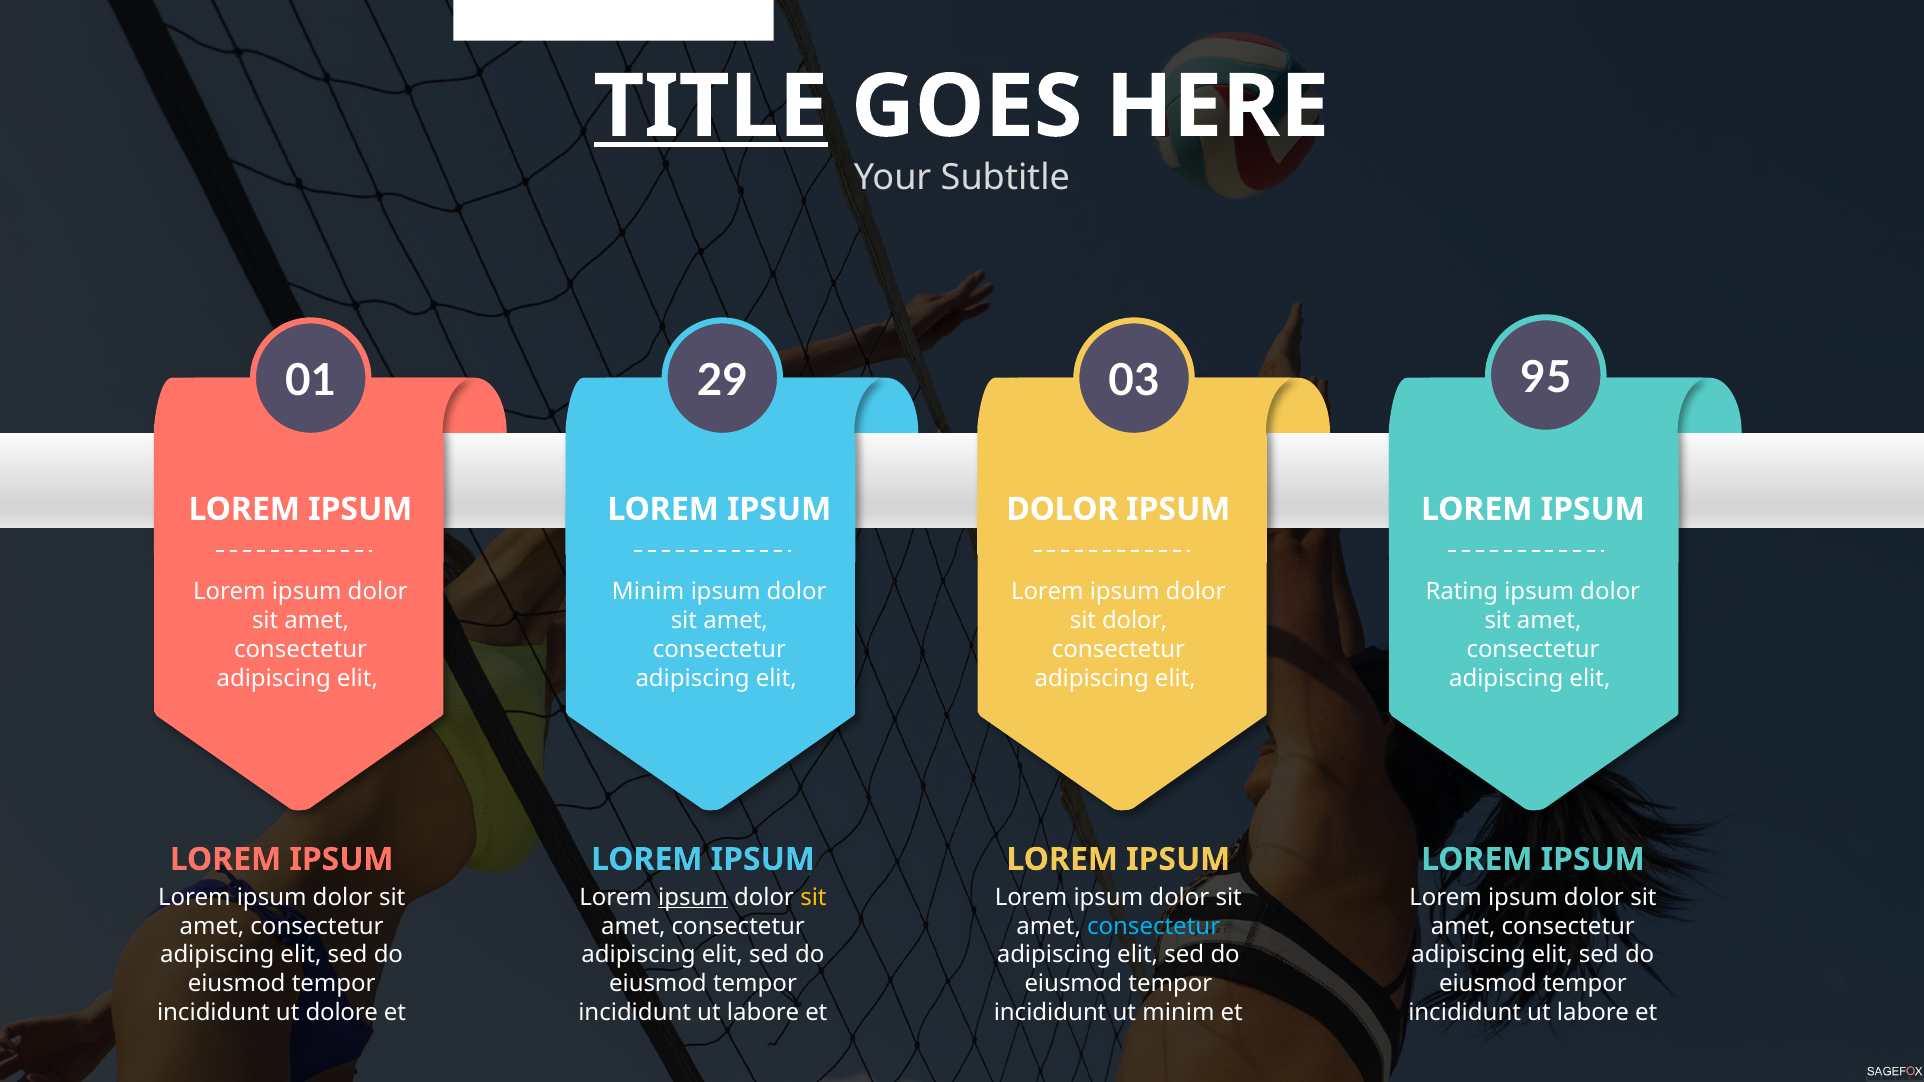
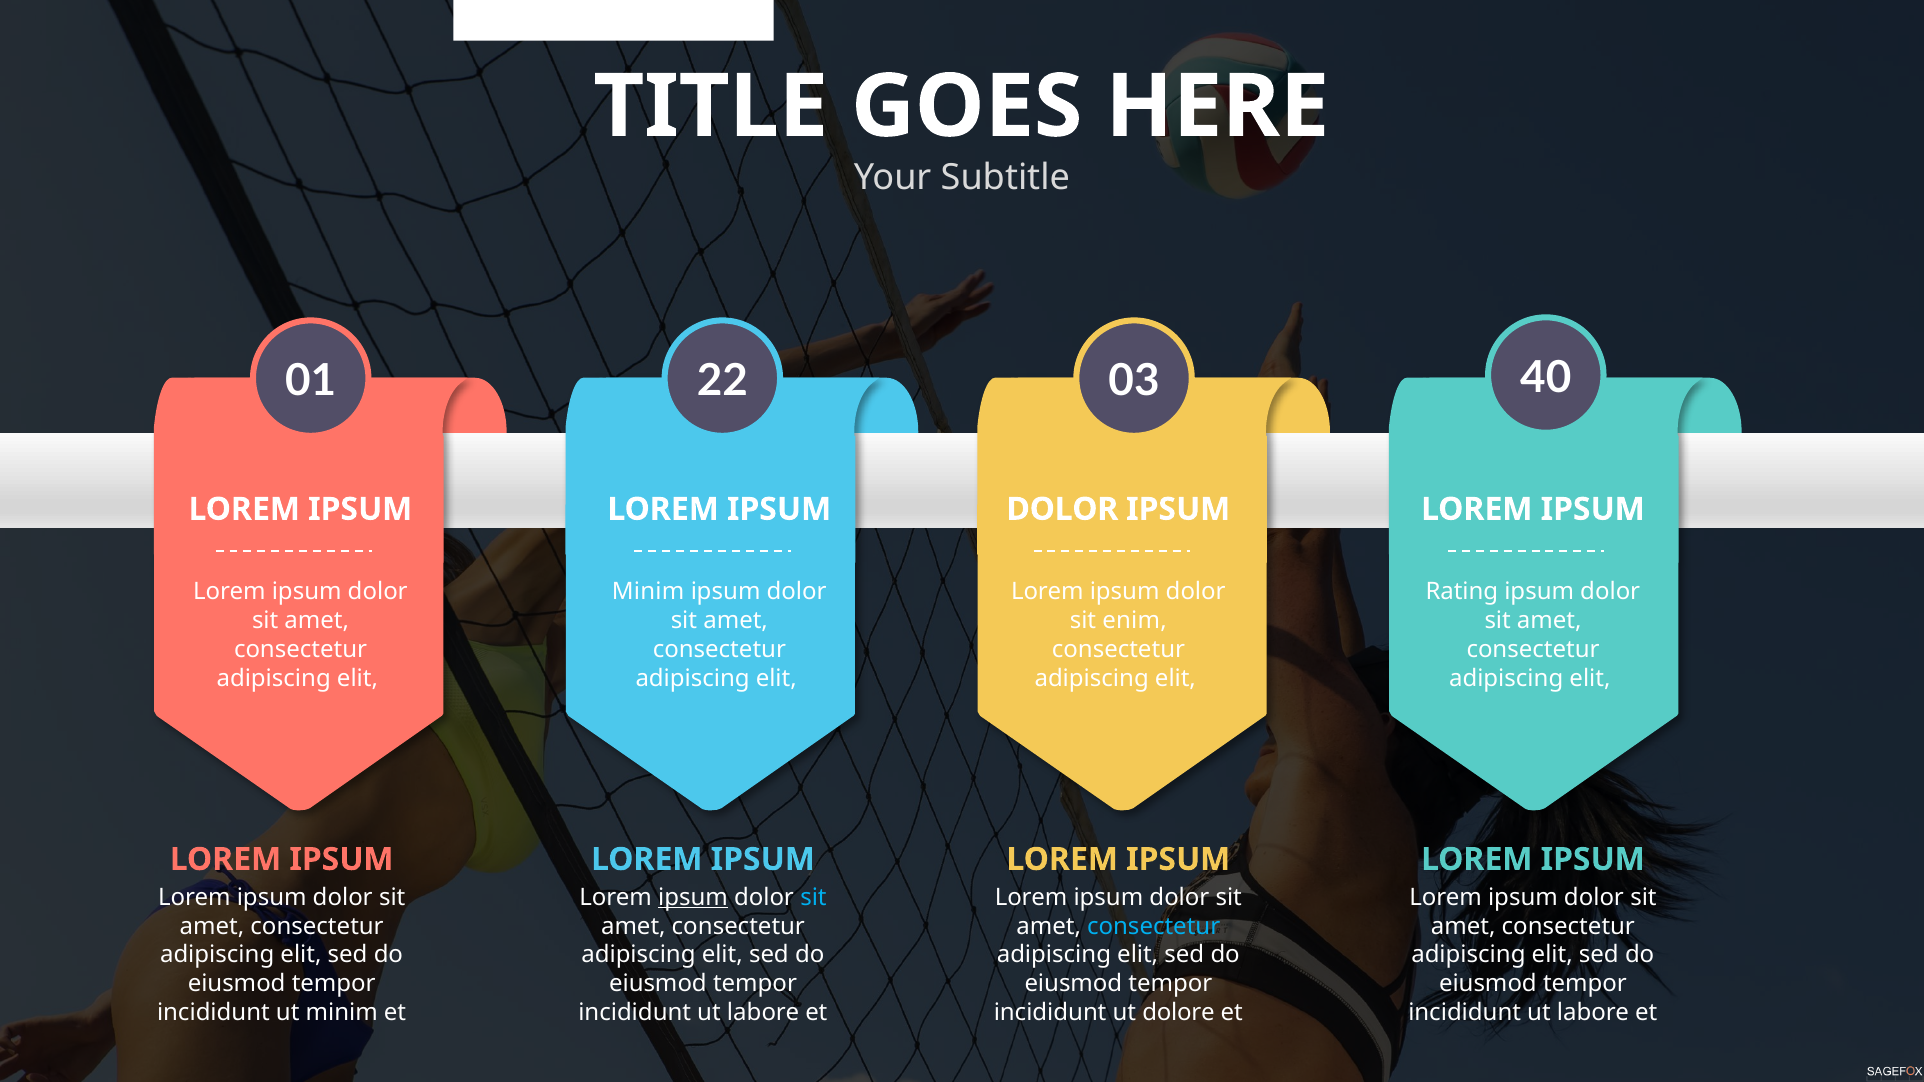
TITLE underline: present -> none (711, 107)
29: 29 -> 22 (722, 381)
95: 95 -> 40 (1546, 378)
sit dolor: dolor -> enim (1135, 621)
sit colour: yellow -> light blue (813, 898)
ut dolore: dolore -> minim (342, 1013)
ut minim: minim -> dolore (1179, 1013)
